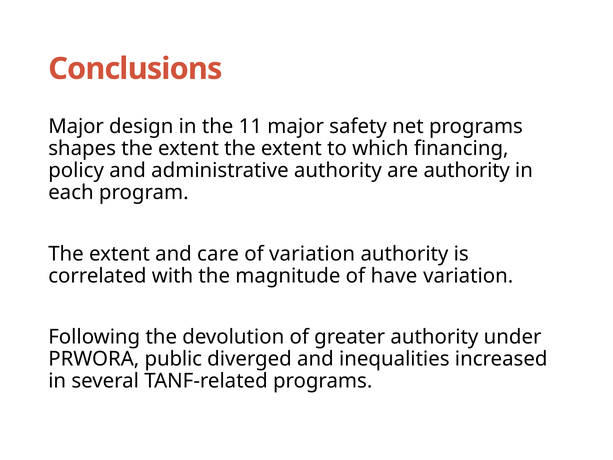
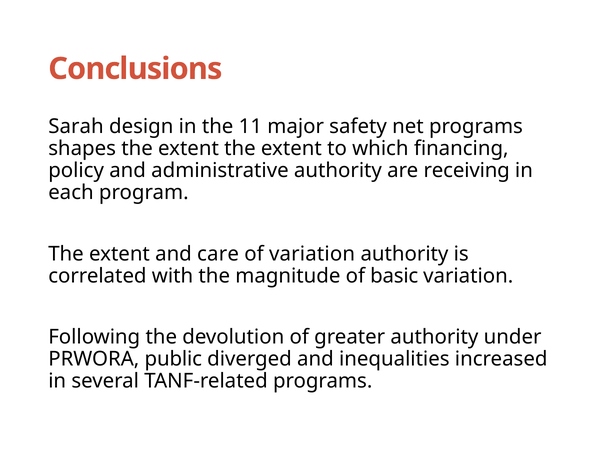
Major: Major -> Sarah (76, 126)
are authority: authority -> receiving (467, 170)
have: have -> basic (394, 276)
